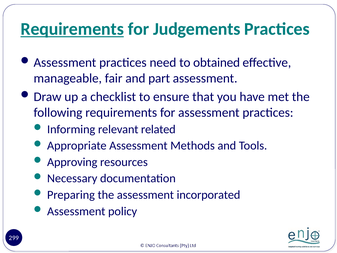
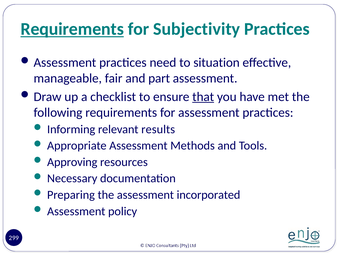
Judgements: Judgements -> Subjectivity (197, 29)
obtained: obtained -> situation (217, 63)
that underline: none -> present (203, 97)
related: related -> results (158, 129)
